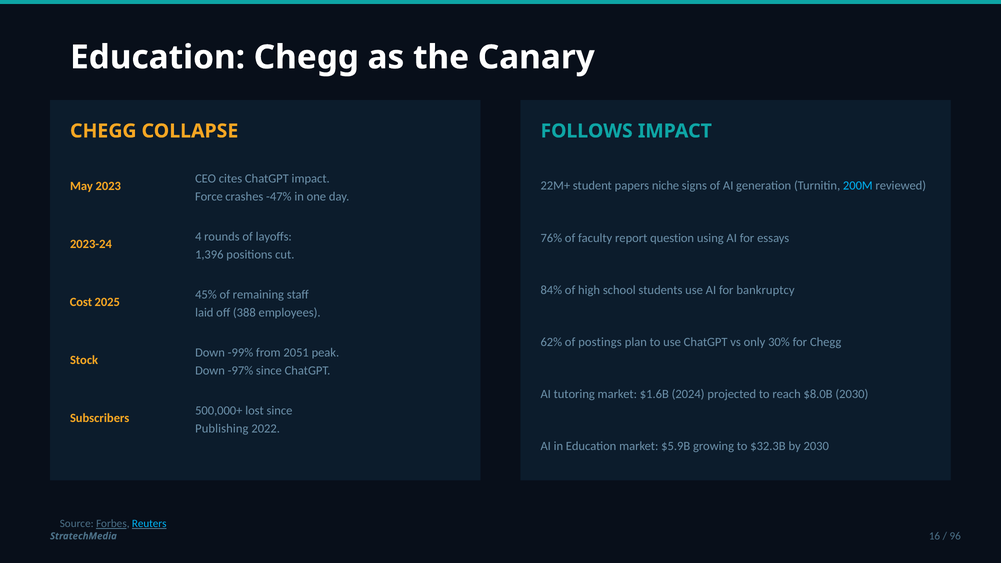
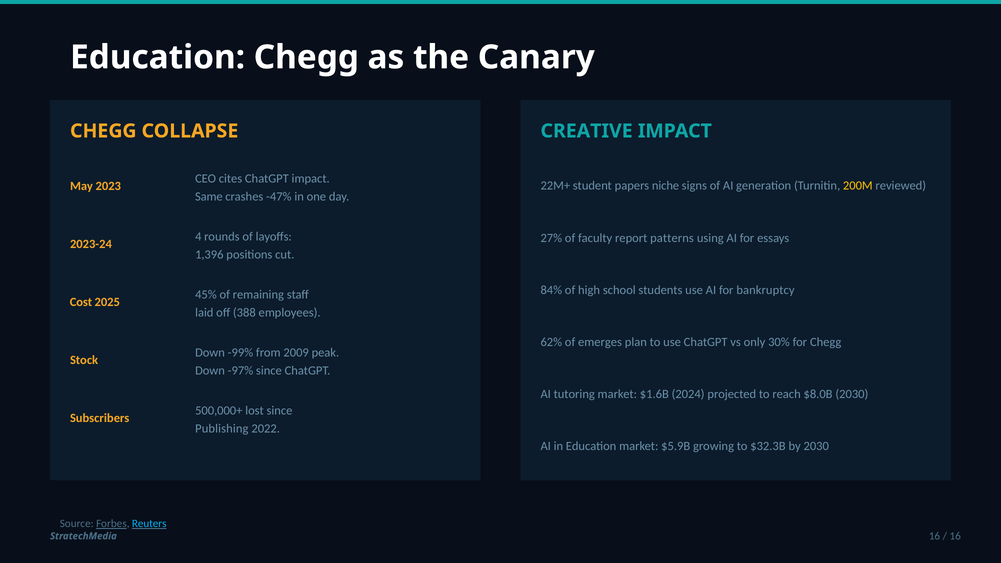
FOLLOWS: FOLLOWS -> CREATIVE (587, 131)
200M colour: light blue -> yellow (858, 186)
Force: Force -> Same (209, 197)
76%: 76% -> 27% (551, 238)
question: question -> patterns (672, 238)
postings: postings -> emerges (600, 342)
2051: 2051 -> 2009 (296, 353)
96: 96 -> 16 (955, 536)
